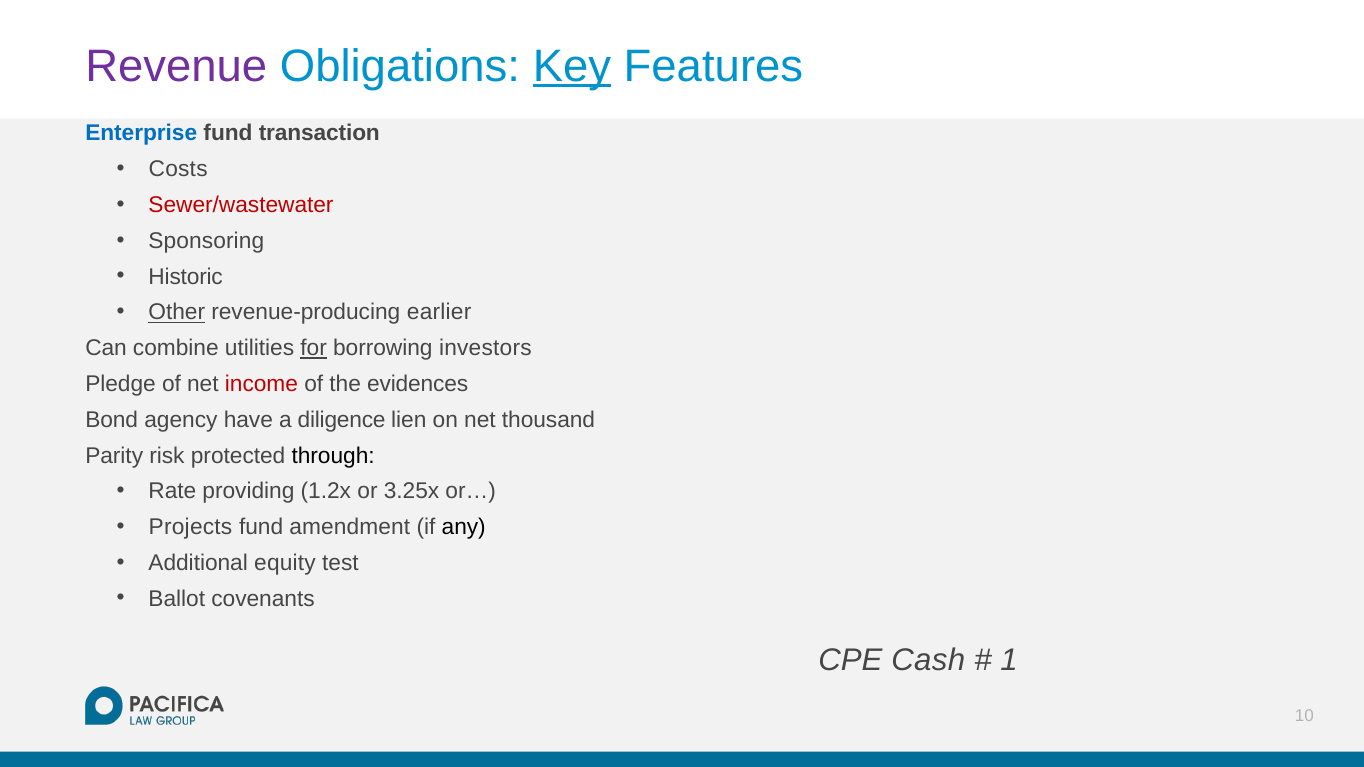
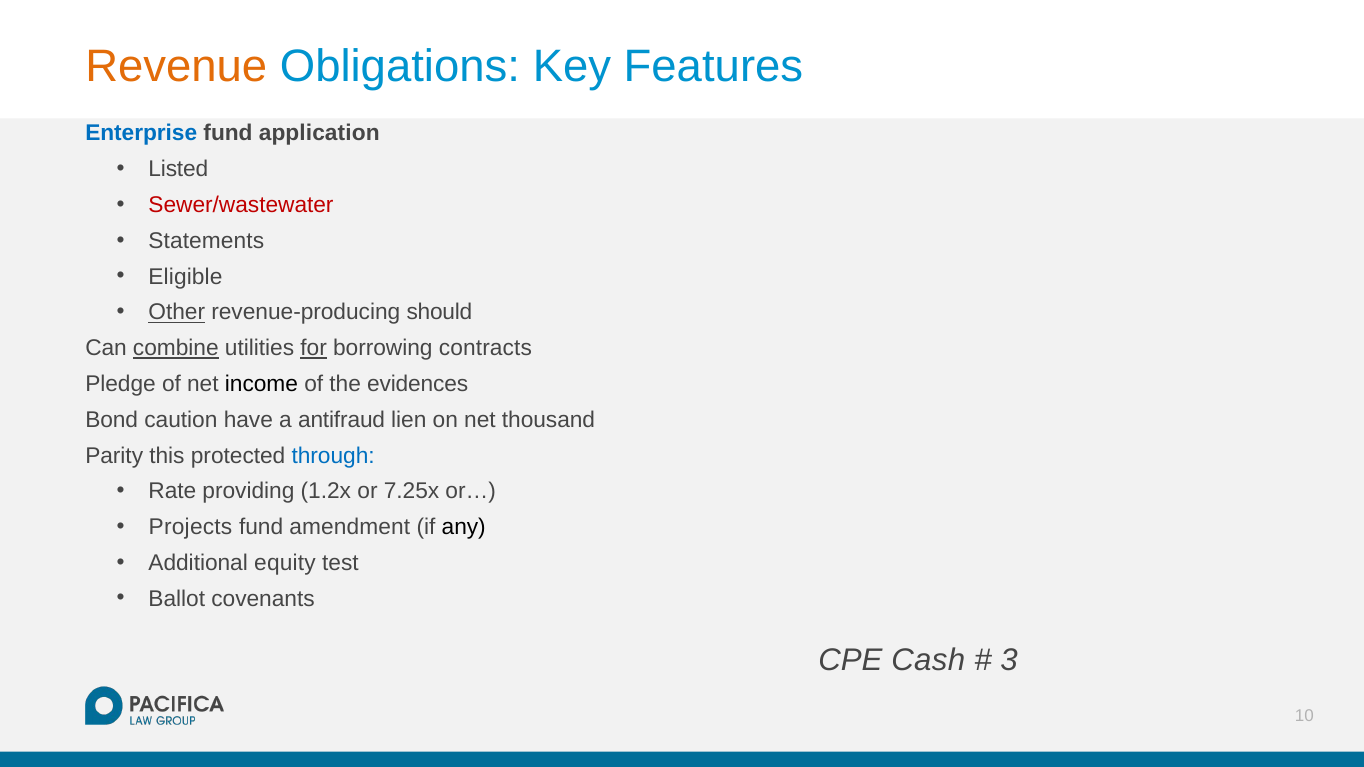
Revenue colour: purple -> orange (176, 66)
Key underline: present -> none (572, 66)
transaction: transaction -> application (319, 134)
Costs: Costs -> Listed (178, 169)
Sponsoring: Sponsoring -> Statements (206, 241)
Historic: Historic -> Eligible (186, 277)
earlier: earlier -> should (439, 313)
combine underline: none -> present (176, 348)
investors: investors -> contracts (485, 348)
income colour: red -> black (261, 384)
agency: agency -> caution (181, 420)
diligence: diligence -> antifraud (342, 420)
risk: risk -> this (167, 456)
through colour: black -> blue (333, 456)
3.25x: 3.25x -> 7.25x (412, 492)
1: 1 -> 3 (1009, 660)
